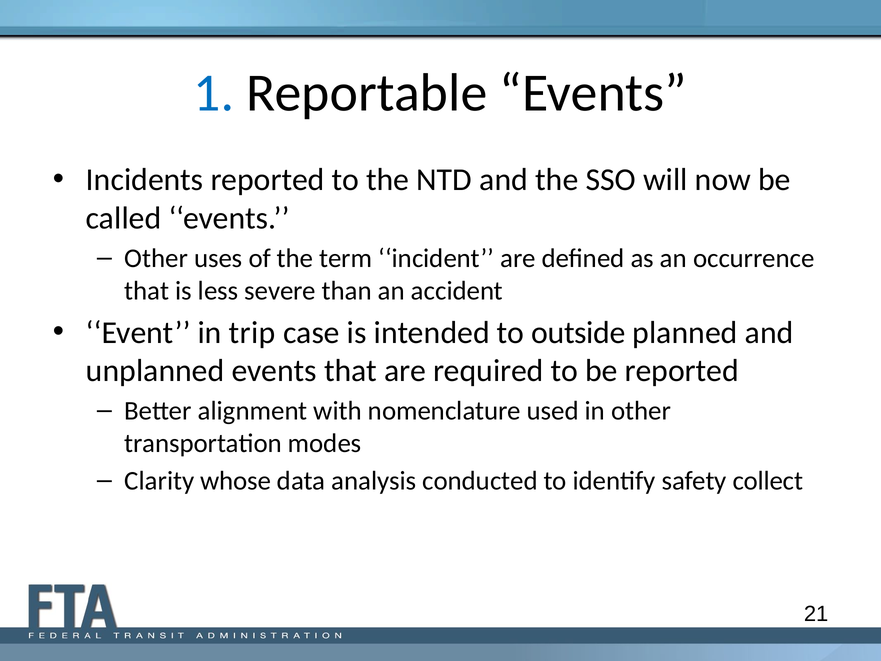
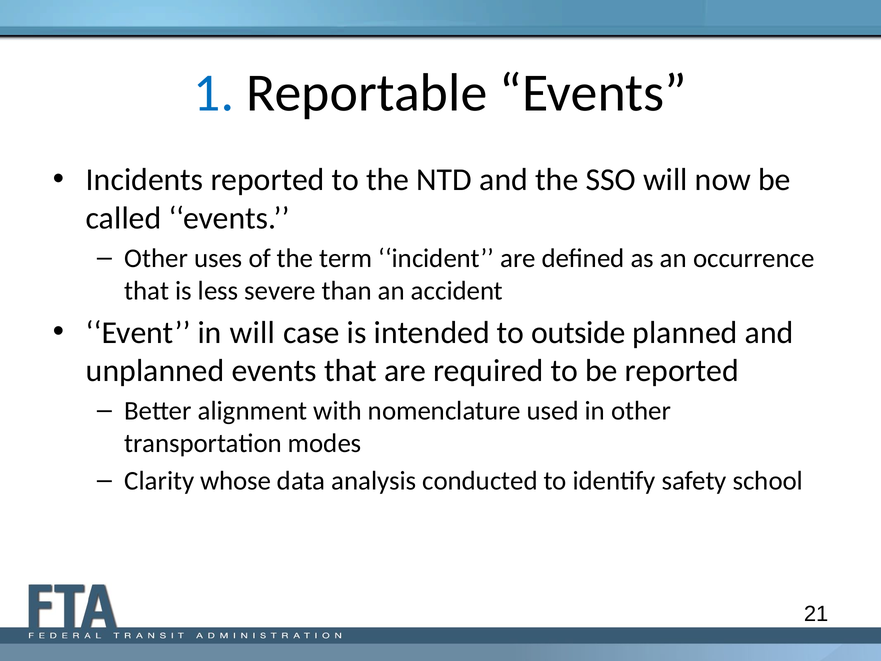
in trip: trip -> will (252, 333)
collect: collect -> school (768, 481)
